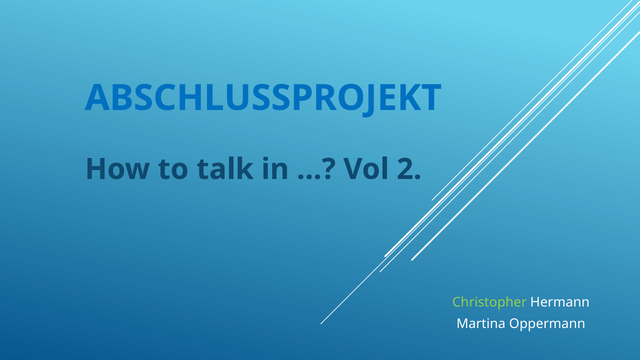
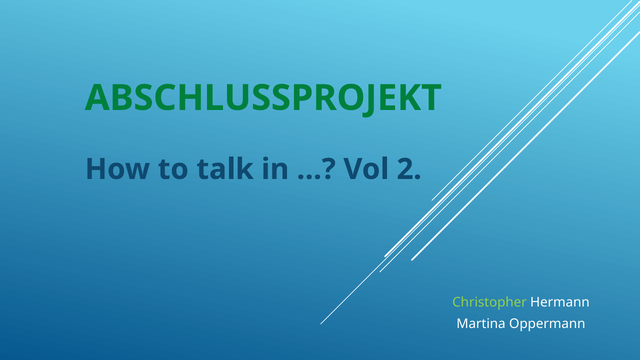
ABSCHLUSSPROJEKT colour: blue -> green (263, 98)
